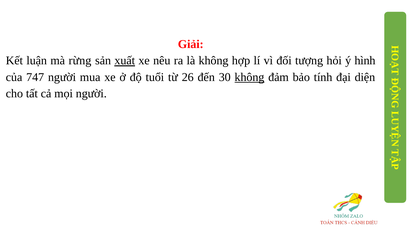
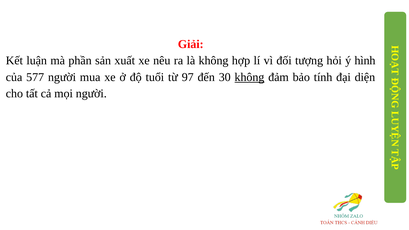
rừng: rừng -> phần (80, 61)
xuất underline: present -> none (125, 61)
747: 747 -> 577 (35, 77)
26: 26 -> 97 (188, 77)
